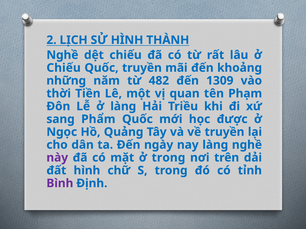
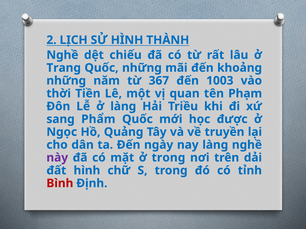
Chiếu: Chiếu -> Trang (64, 68)
Quốc truyền: truyền -> những (142, 68)
482: 482 -> 367 (159, 81)
1309: 1309 -> 1003 (220, 81)
Bình colour: purple -> red (60, 184)
